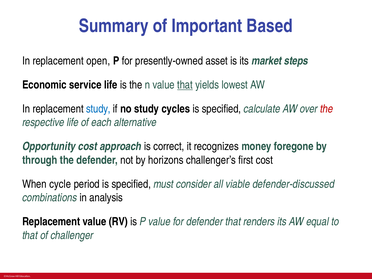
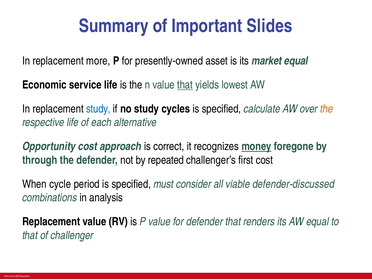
Based: Based -> Slides (270, 26)
open: open -> more (98, 61)
market steps: steps -> equal (296, 61)
the colour: red -> orange (327, 109)
money underline: none -> present (256, 146)
horizons: horizons -> repeated (166, 160)
